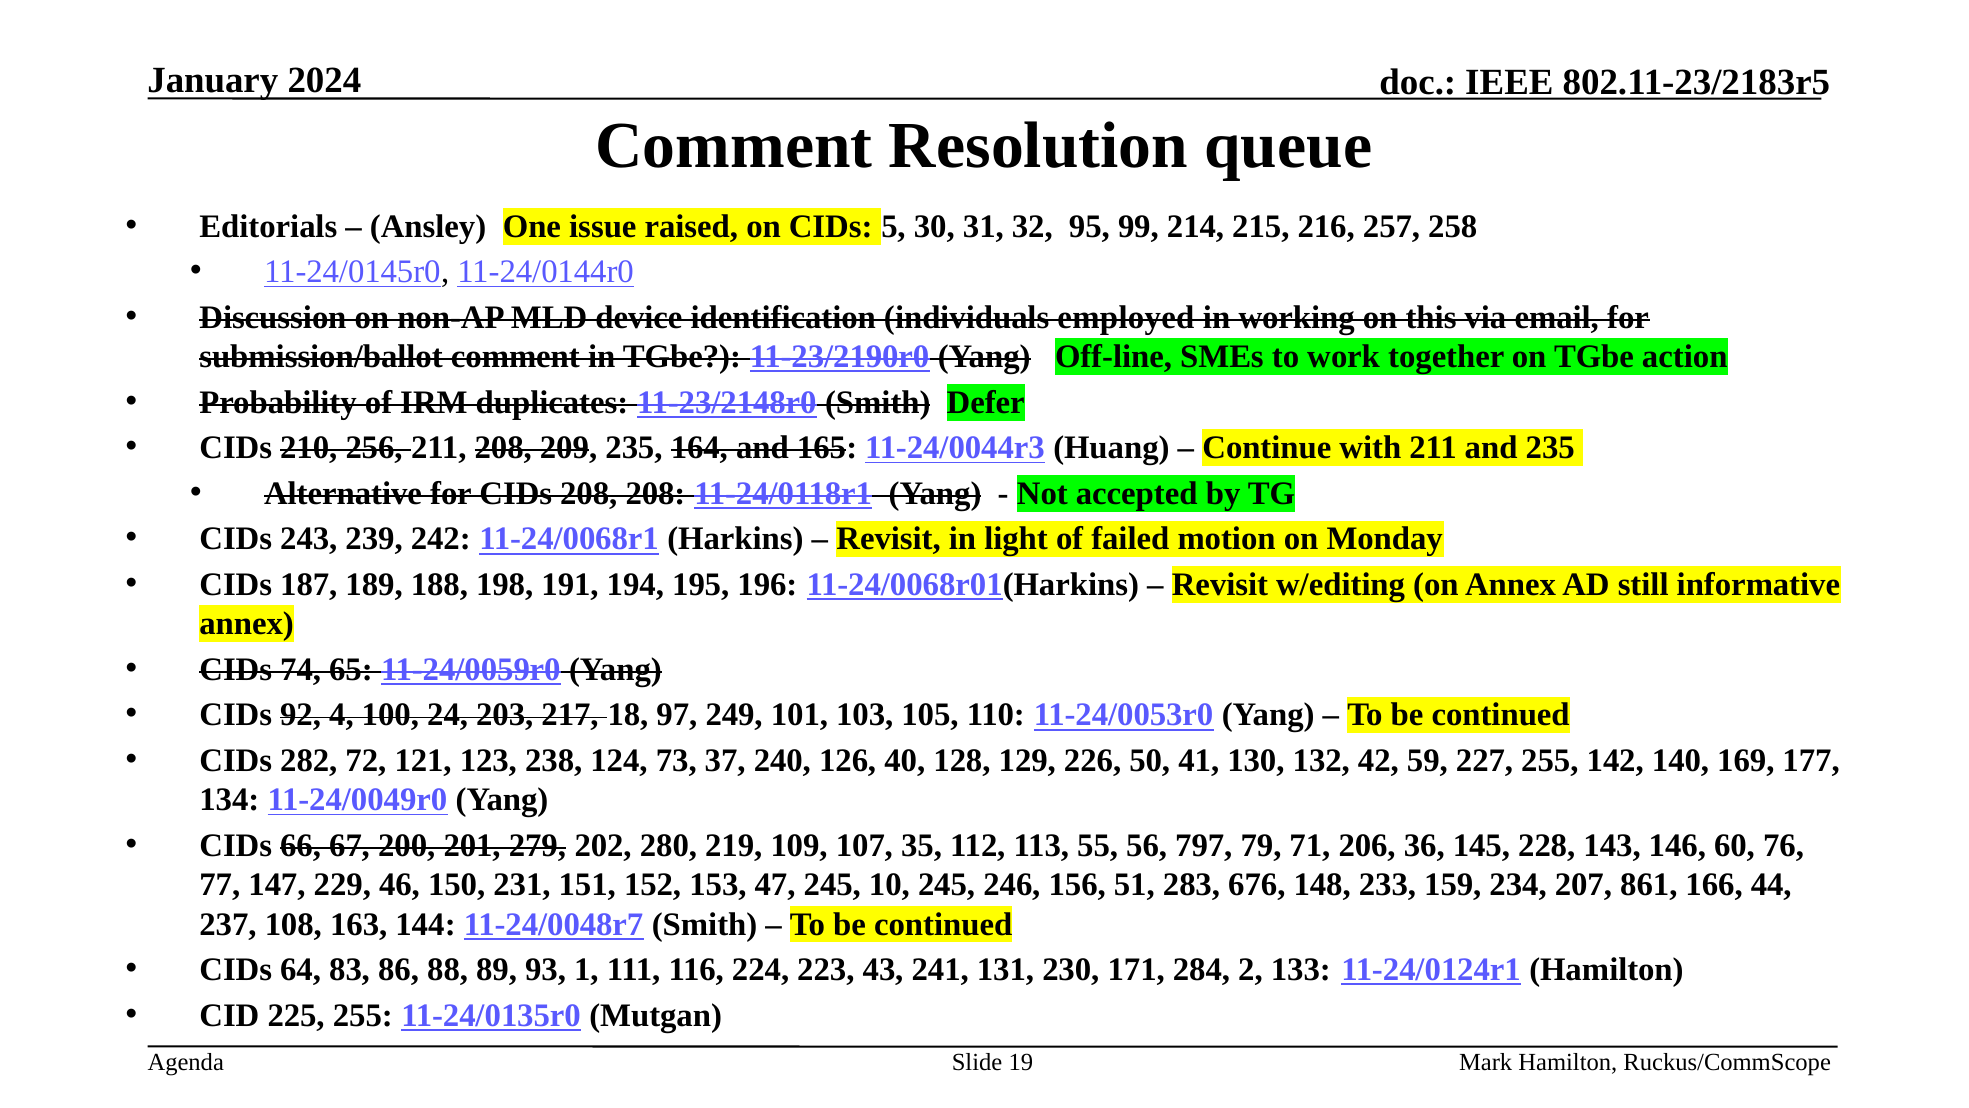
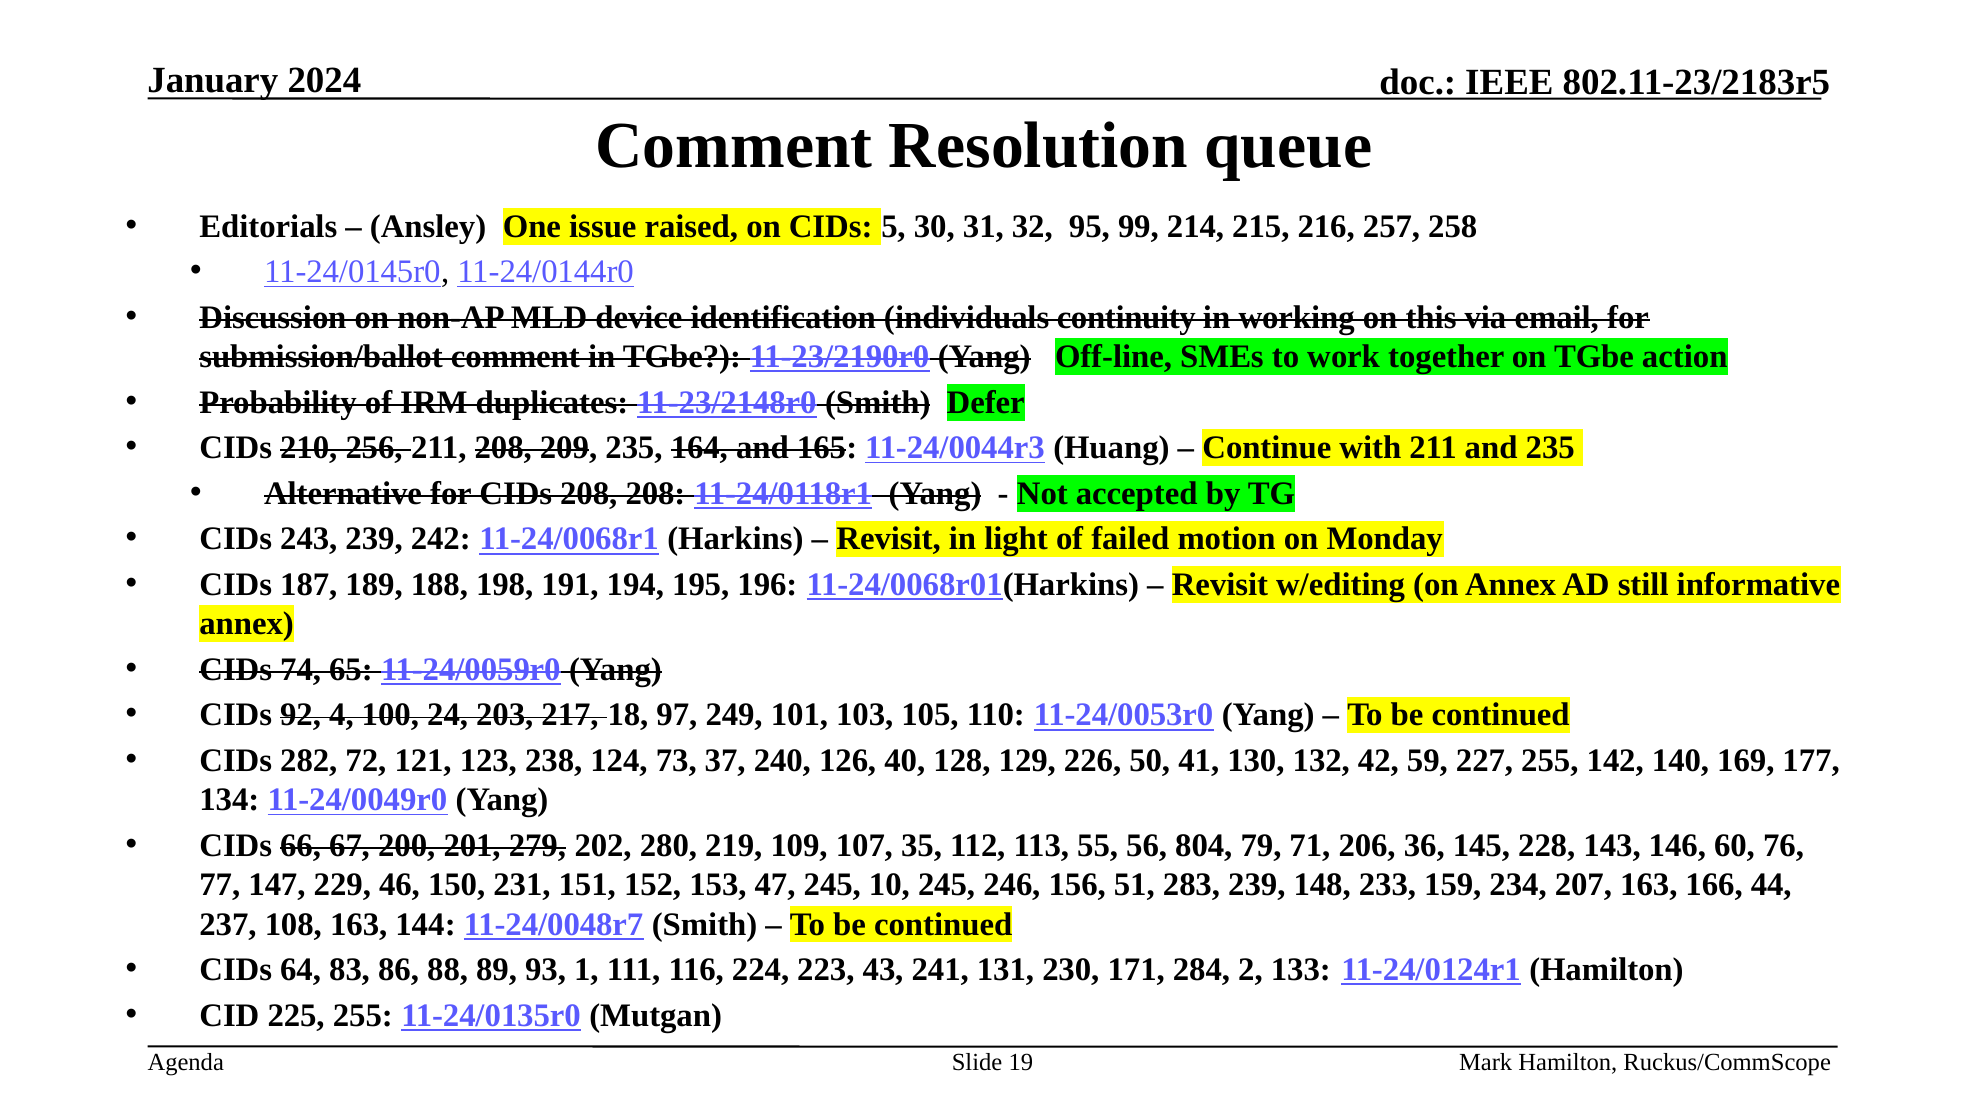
employed: employed -> continuity (1126, 317)
797: 797 -> 804 (1204, 845)
283 676: 676 -> 239 (1257, 885)
207 861: 861 -> 163 (1649, 885)
